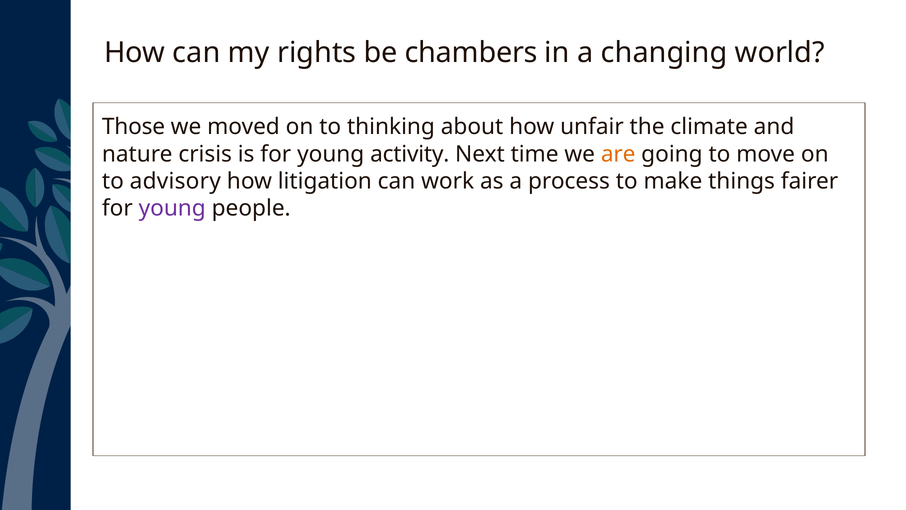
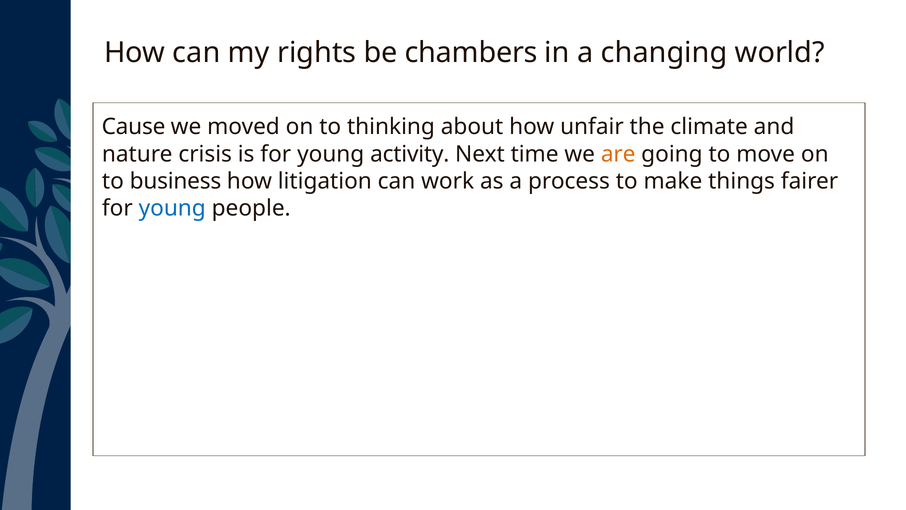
Those: Those -> Cause (134, 127)
advisory: advisory -> business (176, 181)
young colour: purple -> blue (172, 208)
